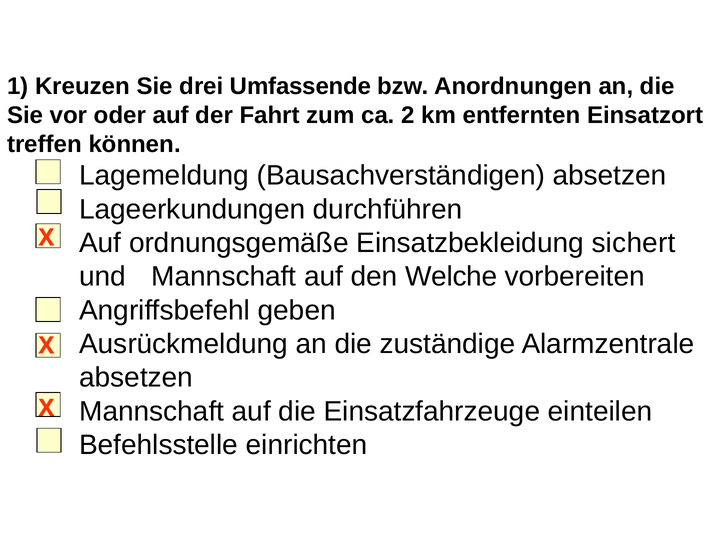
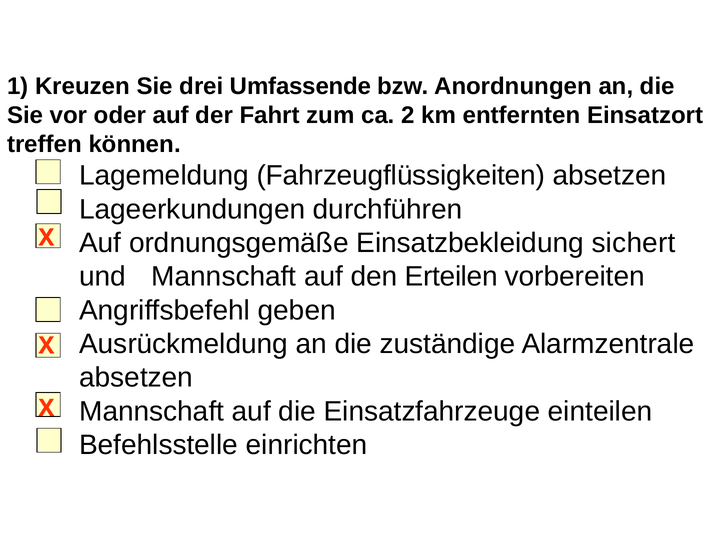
Bausachverständigen: Bausachverständigen -> Fahrzeugflüssigkeiten (401, 176)
Welche: Welche -> Erteilen (451, 277)
